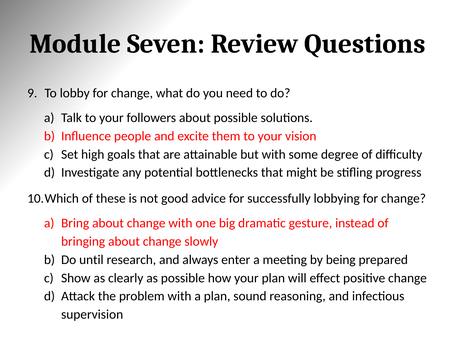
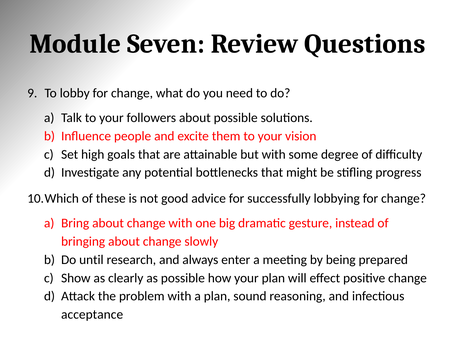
supervision: supervision -> acceptance (92, 315)
